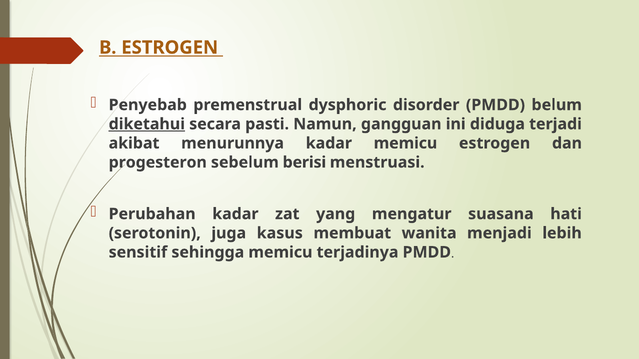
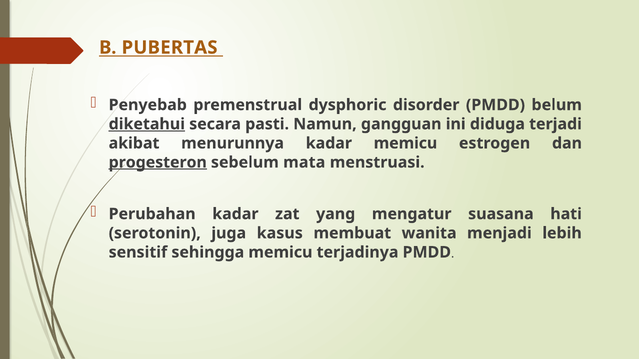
B ESTROGEN: ESTROGEN -> PUBERTAS (170, 48)
progesteron underline: none -> present (158, 163)
berisi: berisi -> mata (304, 163)
